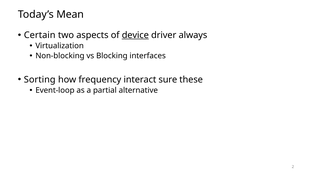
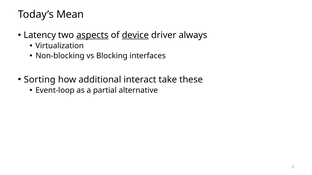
Certain: Certain -> Latency (40, 35)
aspects underline: none -> present (92, 35)
frequency: frequency -> additional (100, 80)
sure: sure -> take (168, 80)
